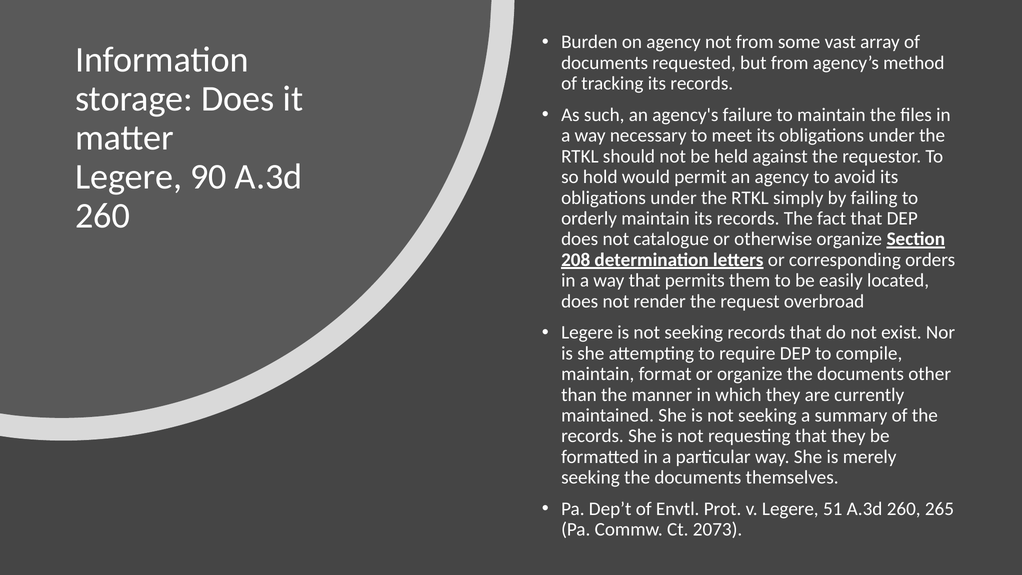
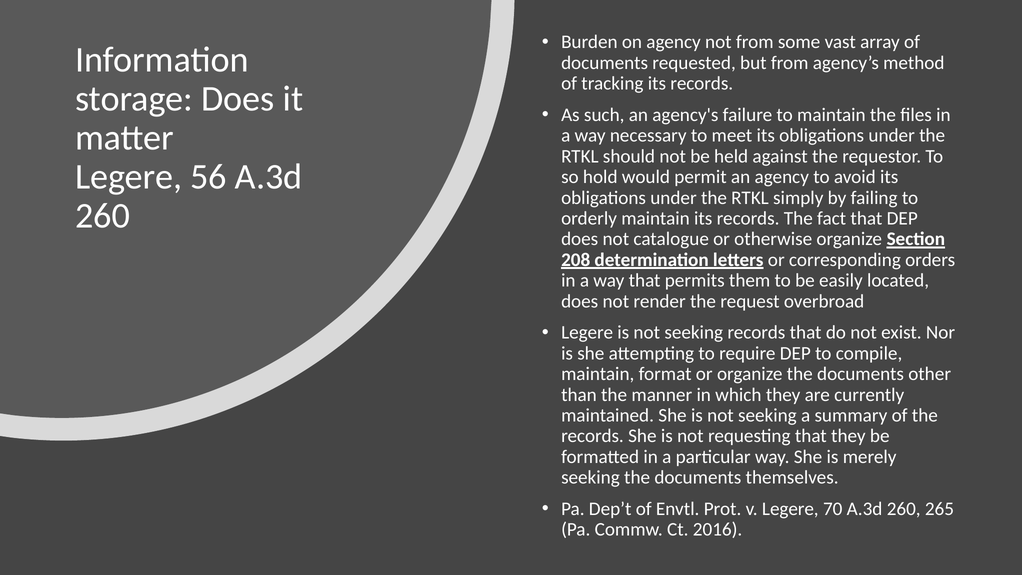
90: 90 -> 56 (208, 177)
51: 51 -> 70 (833, 509)
2073: 2073 -> 2016 (718, 529)
